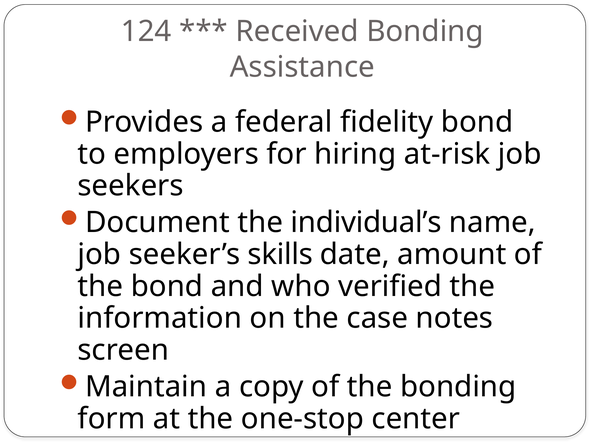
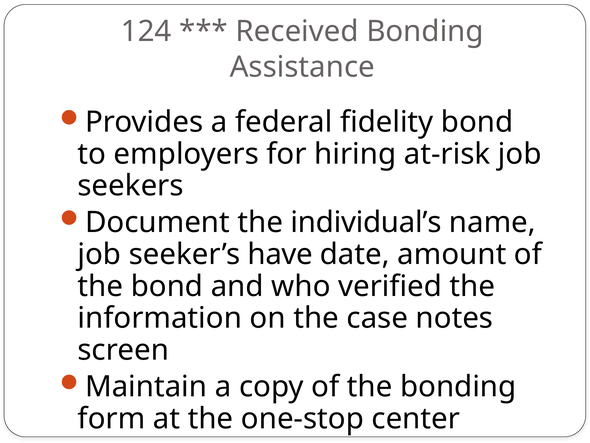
skills: skills -> have (280, 254)
